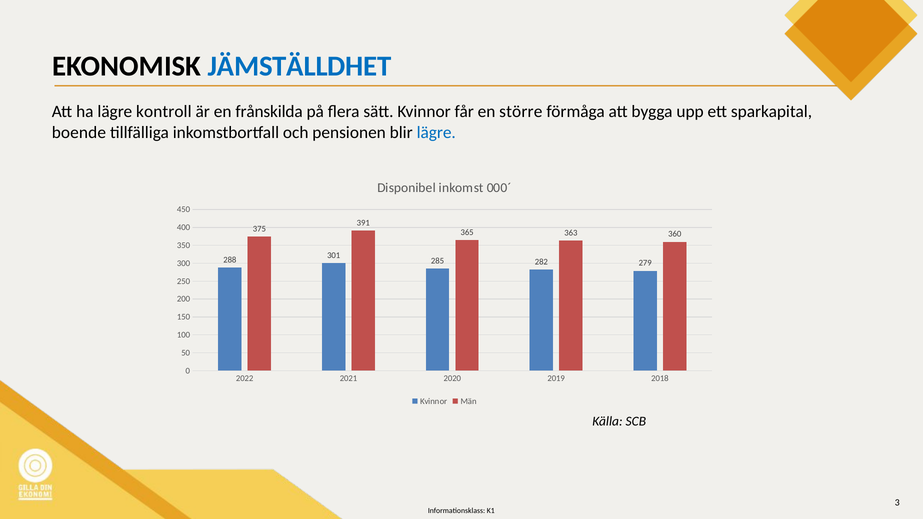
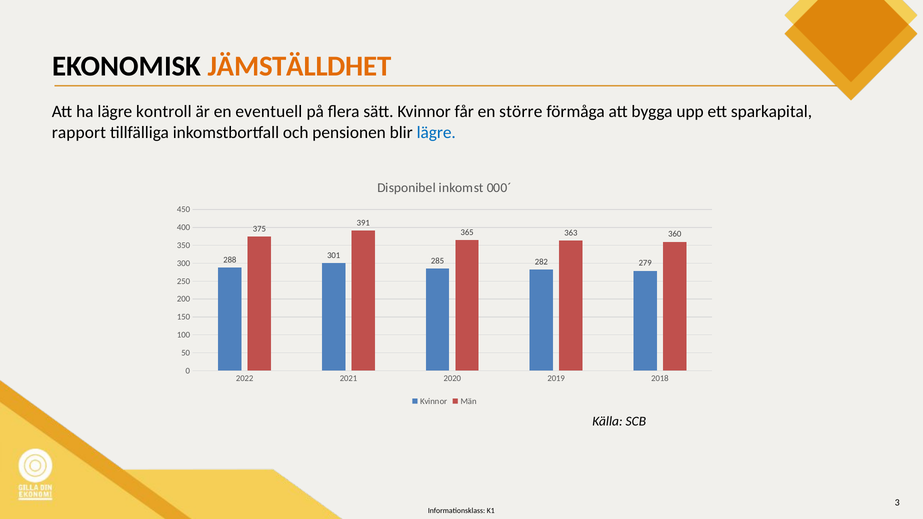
JÄMSTÄLLDHET colour: blue -> orange (300, 66)
frånskilda: frånskilda -> eventuell (269, 112)
boende: boende -> rapport (79, 132)
